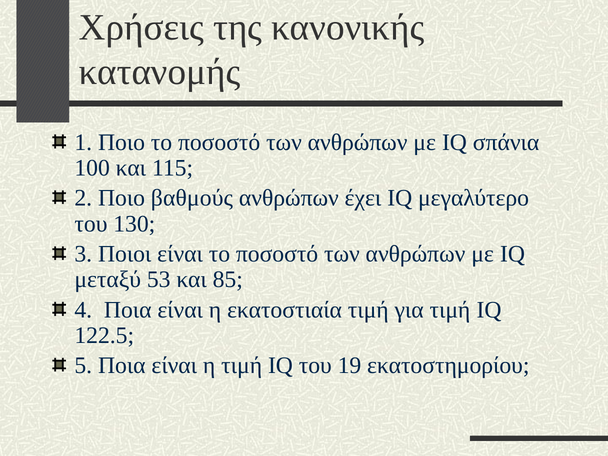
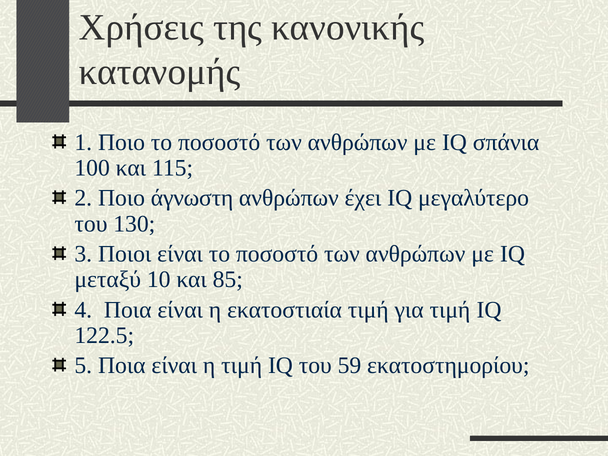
βαθμούς: βαθμούς -> άγνωστη (192, 198)
53: 53 -> 10 (159, 280)
19: 19 -> 59 (349, 366)
